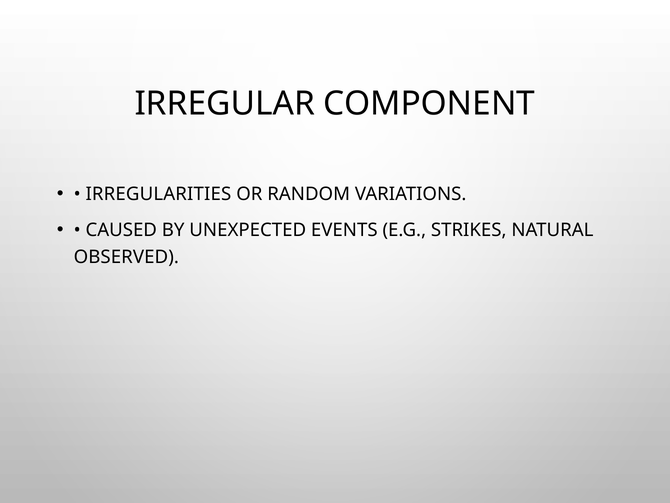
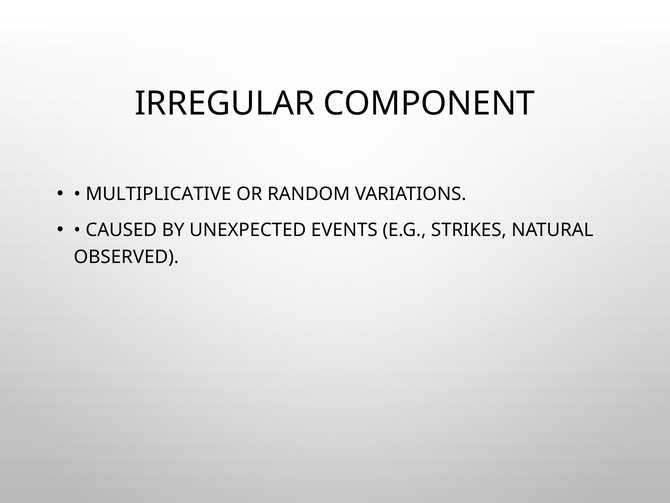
IRREGULARITIES: IRREGULARITIES -> MULTIPLICATIVE (158, 194)
